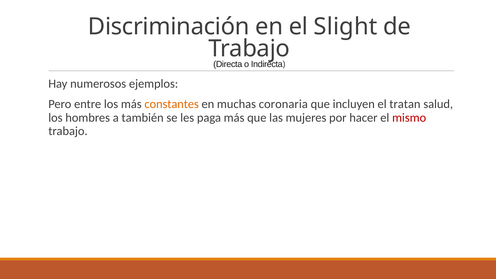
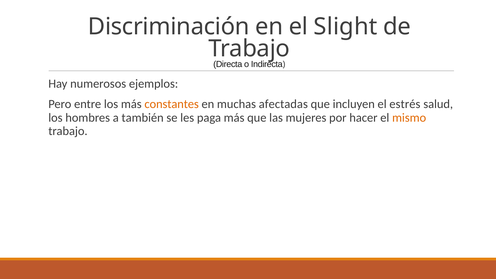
coronaria: coronaria -> afectadas (283, 104)
tratan: tratan -> estrés (405, 104)
mismo colour: red -> orange (409, 118)
